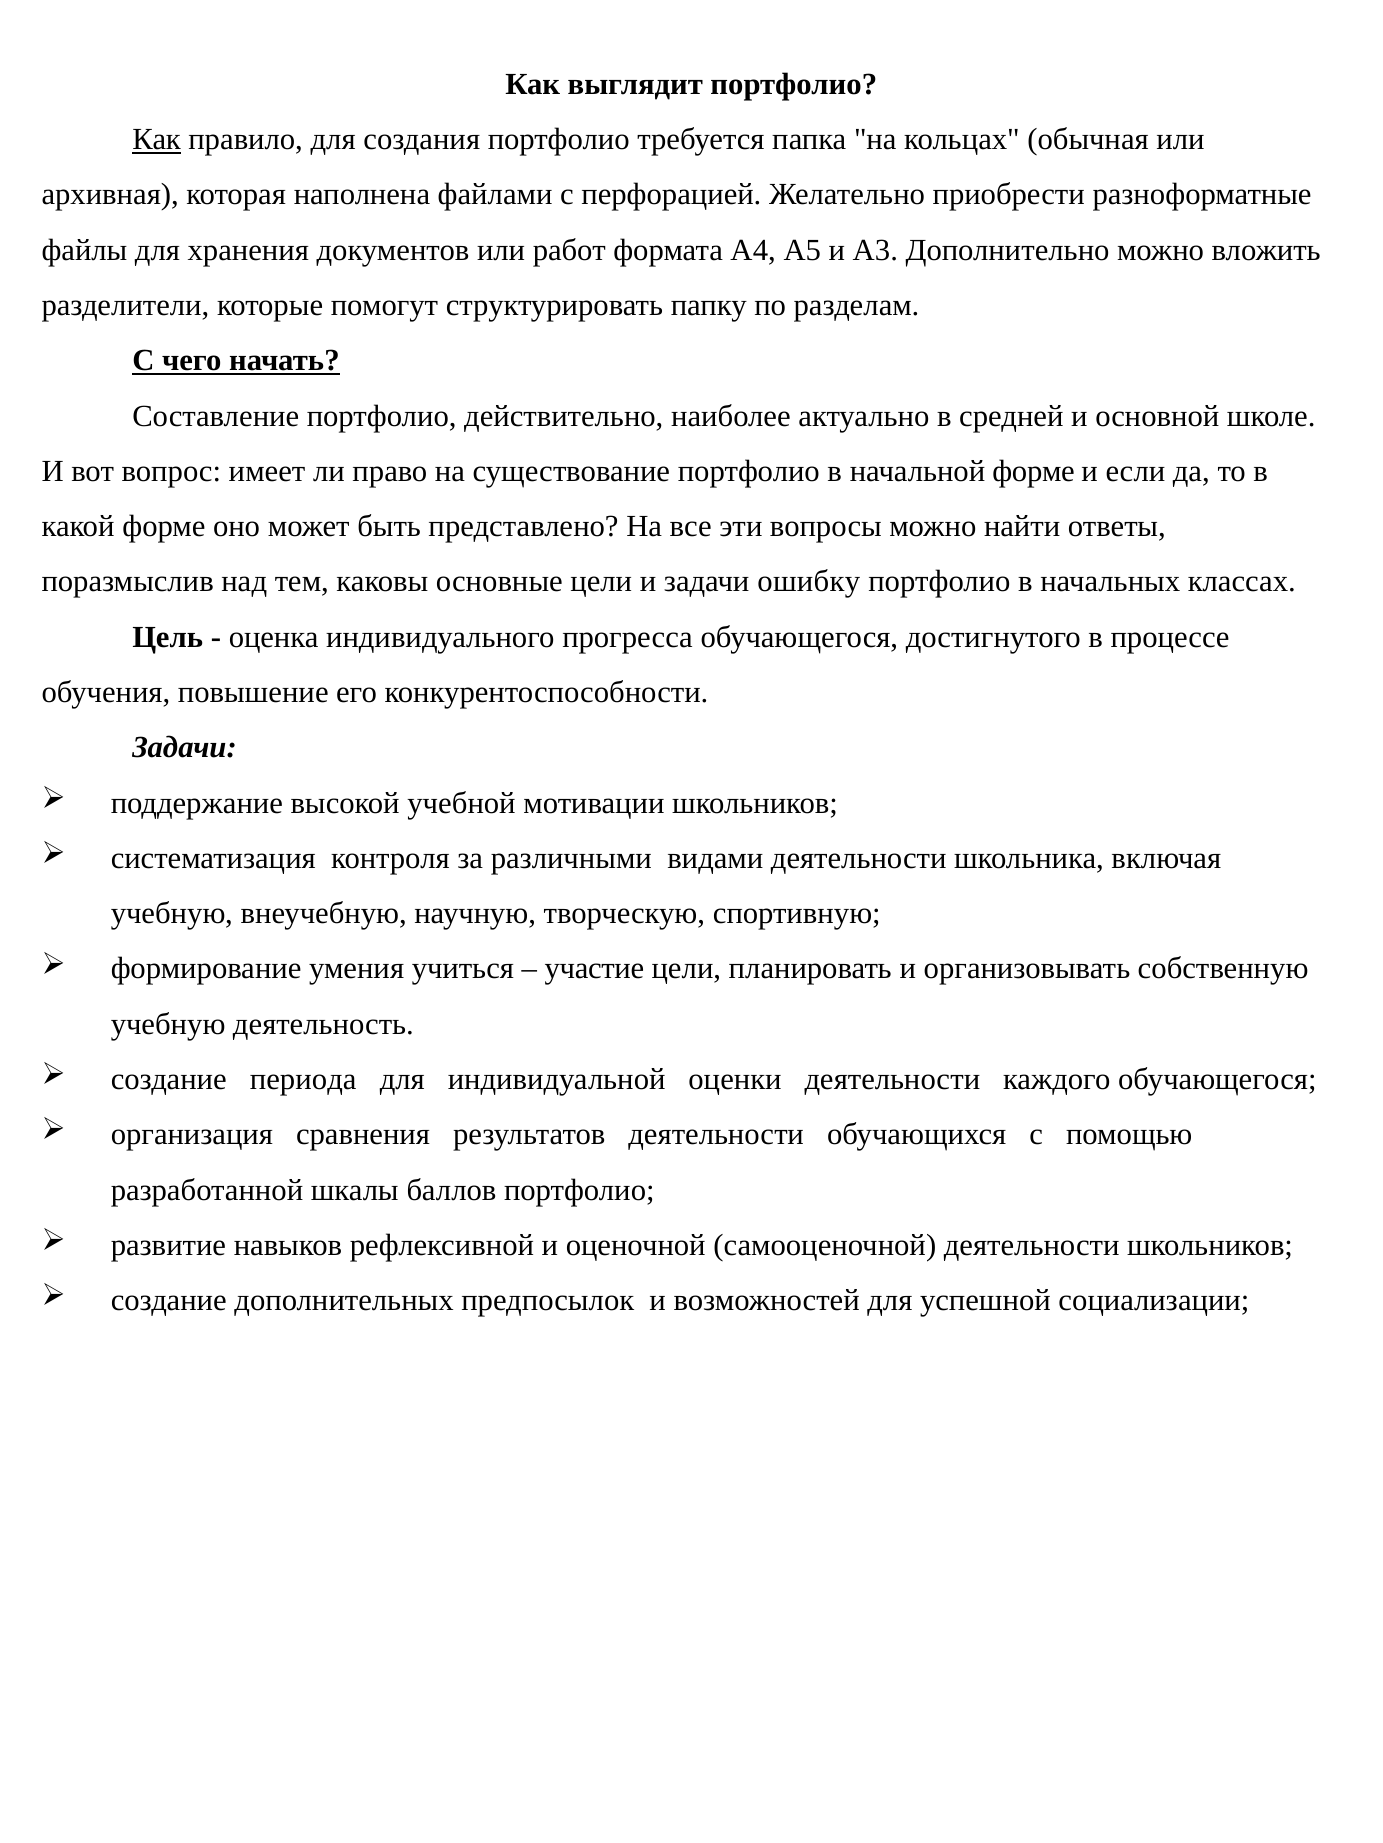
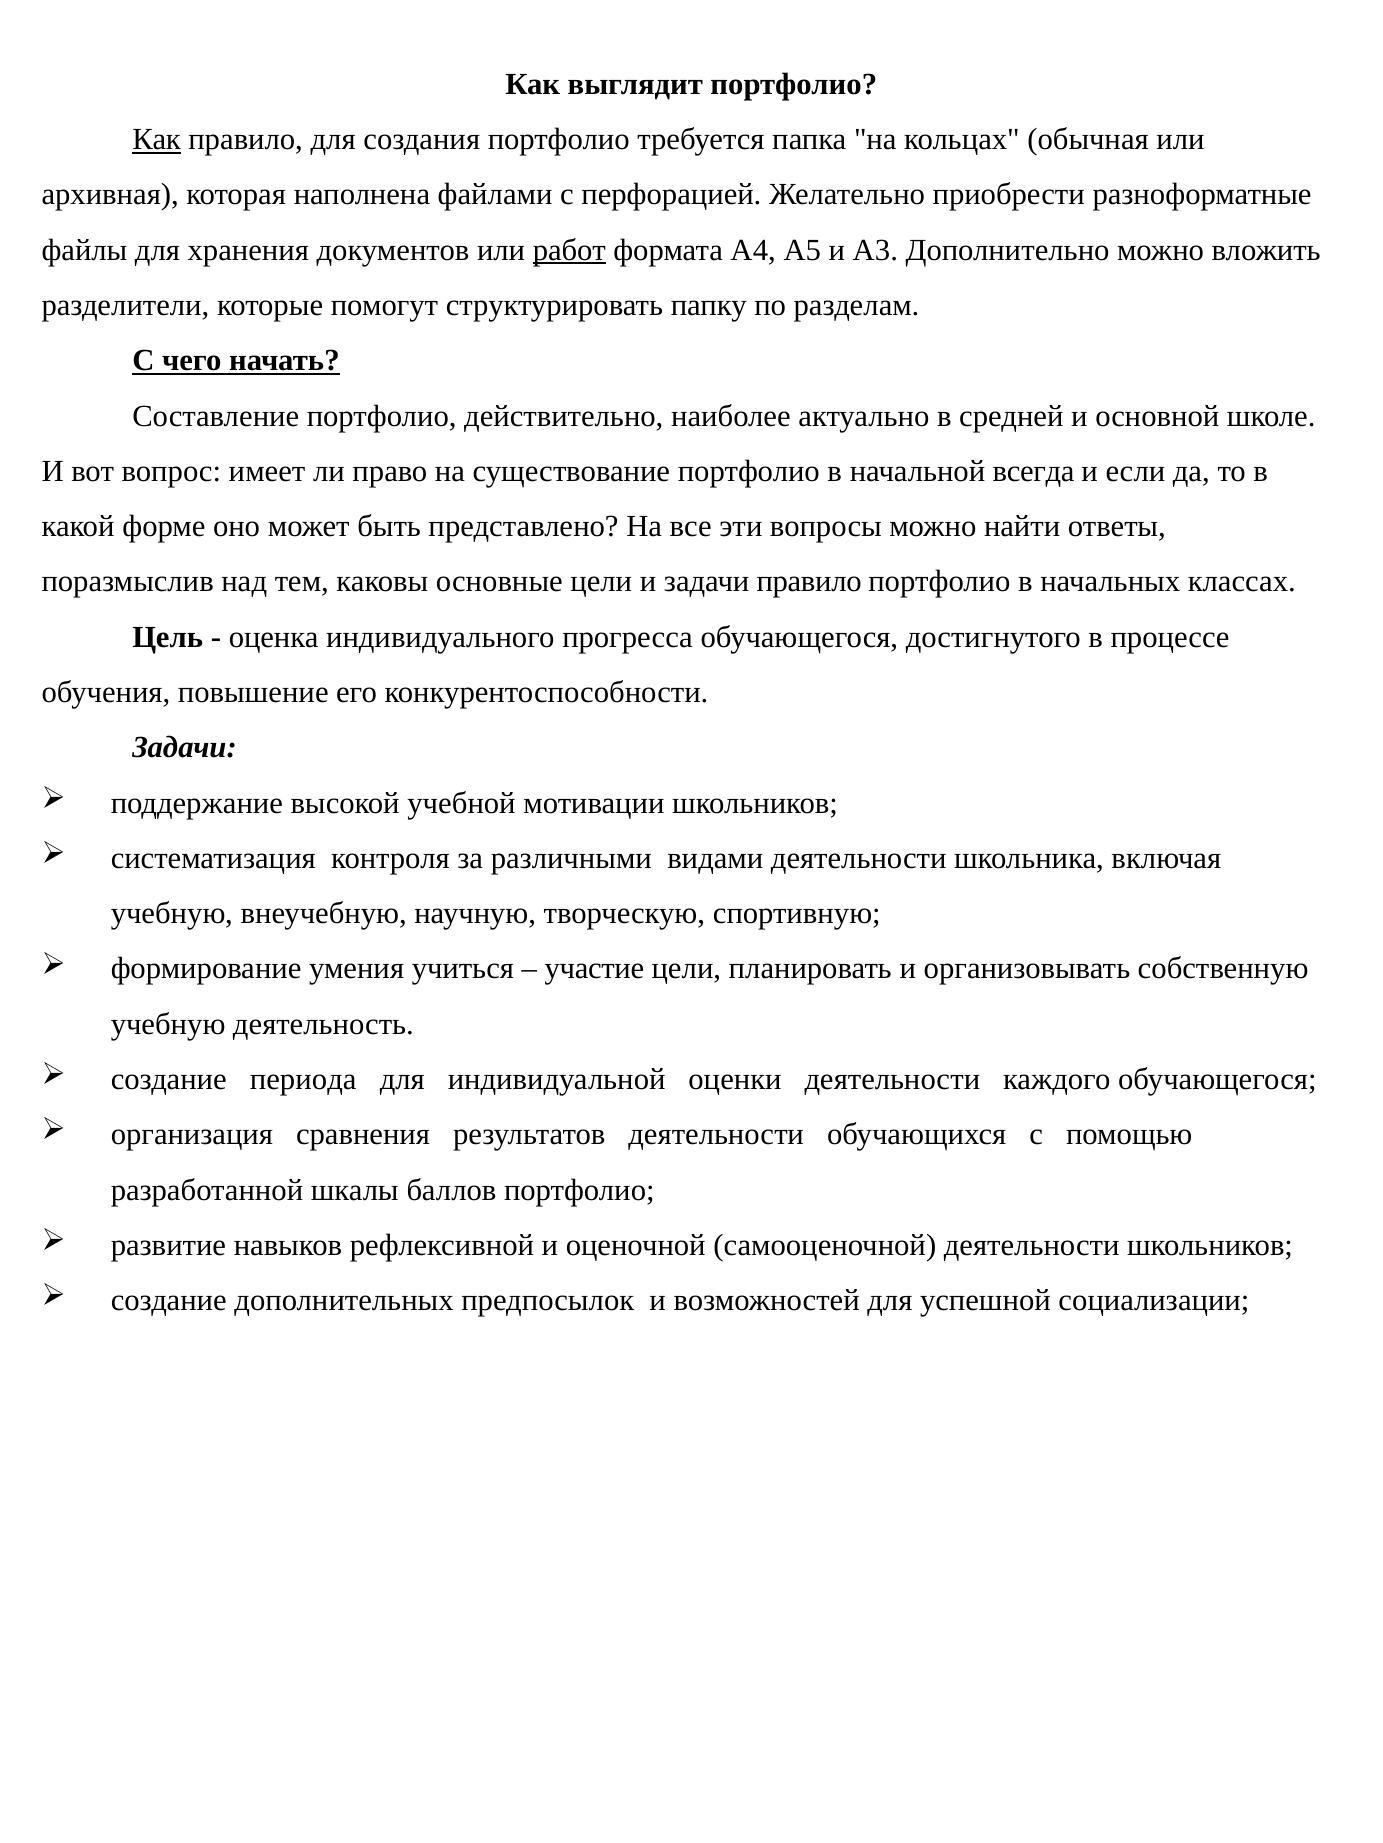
работ underline: none -> present (569, 250)
начальной форме: форме -> всегда (1034, 471)
задачи ошибку: ошибку -> правило (809, 582)
